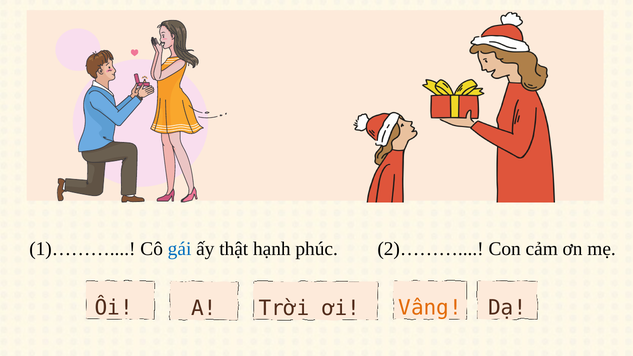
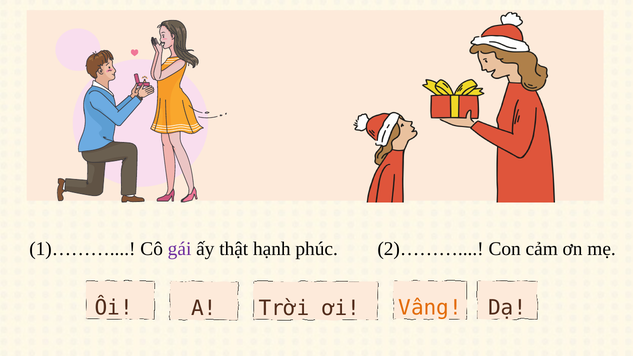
gái colour: blue -> purple (180, 249)
